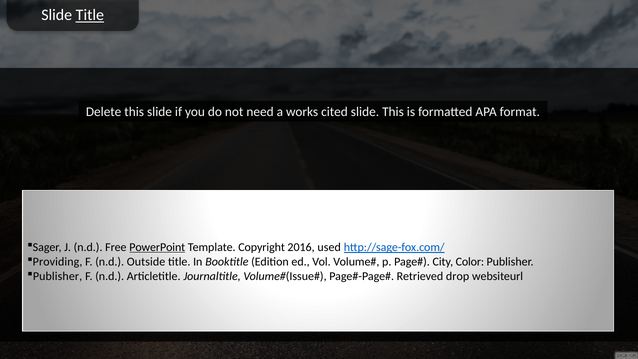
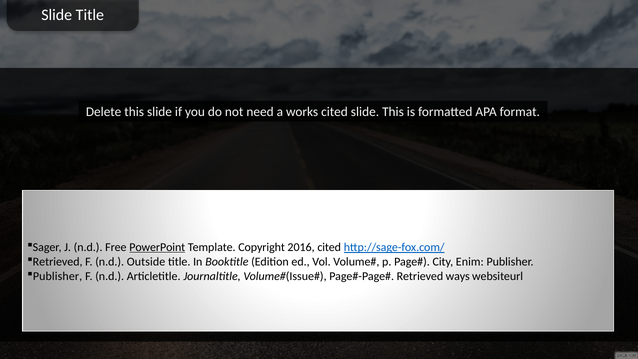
Title underline: present -> none (90, 15)
2016 used: used -> cited (329, 247)
Providing: Providing -> Retrieved (58, 262)
Color: Color -> Enim (470, 262)
drop: drop -> ways (458, 276)
